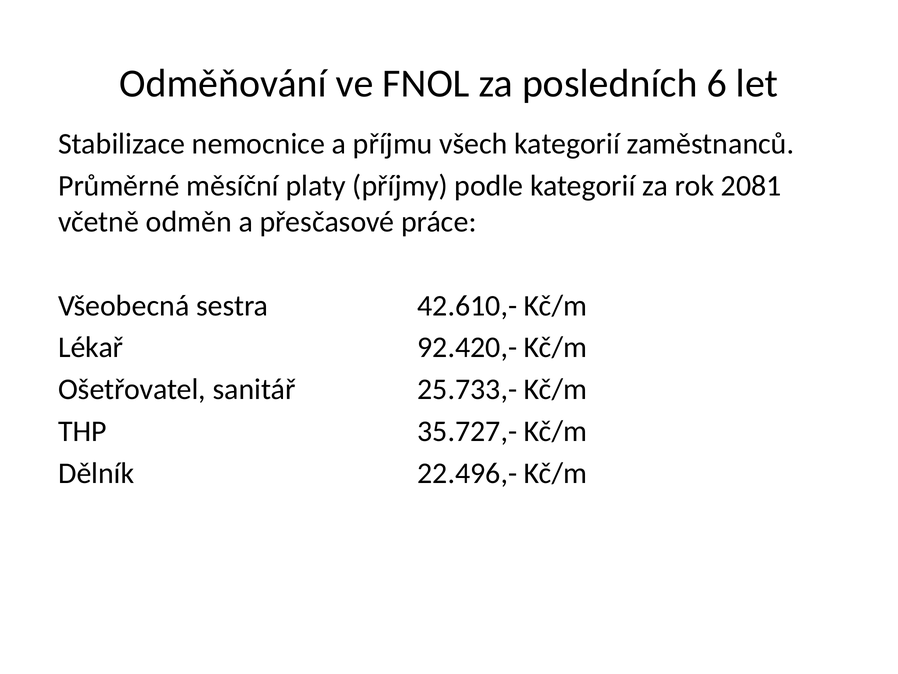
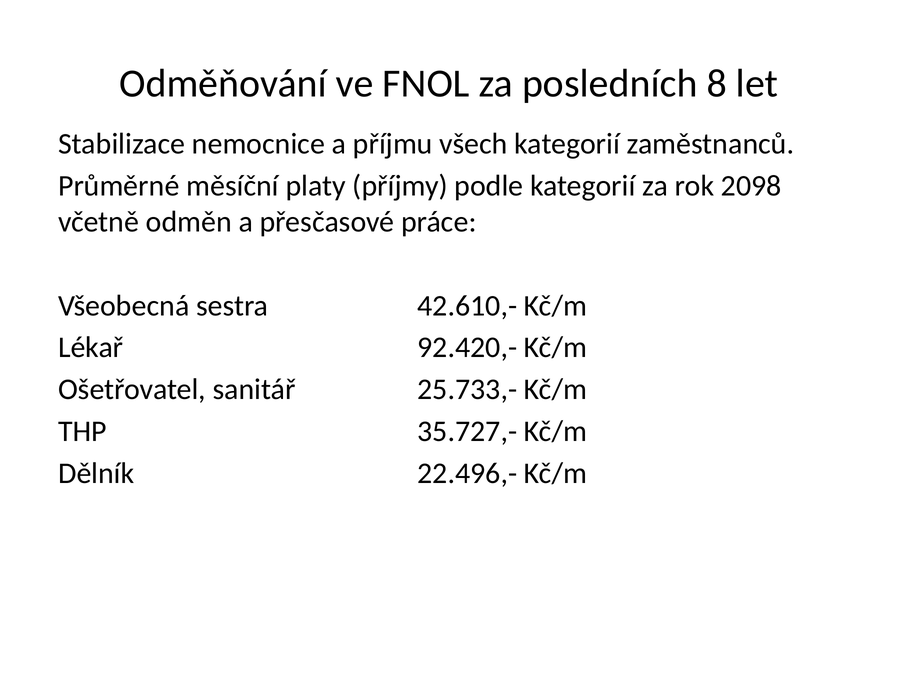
6: 6 -> 8 (717, 83)
2081: 2081 -> 2098 (751, 186)
